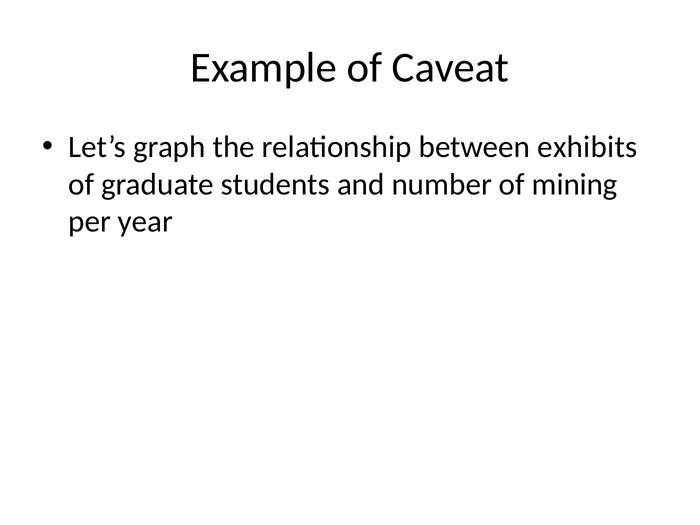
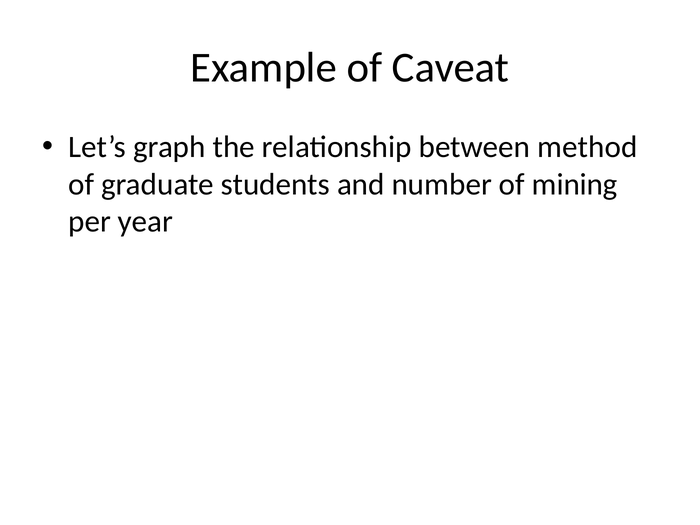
exhibits: exhibits -> method (587, 147)
